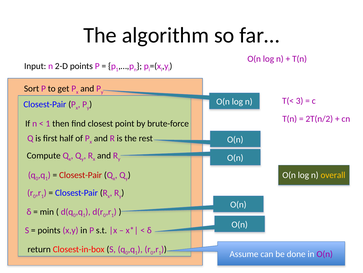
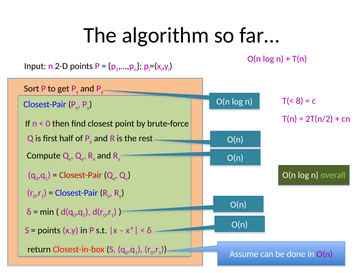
3: 3 -> 8 (300, 101)
1: 1 -> 0 (48, 123)
overall colour: yellow -> light green (333, 175)
